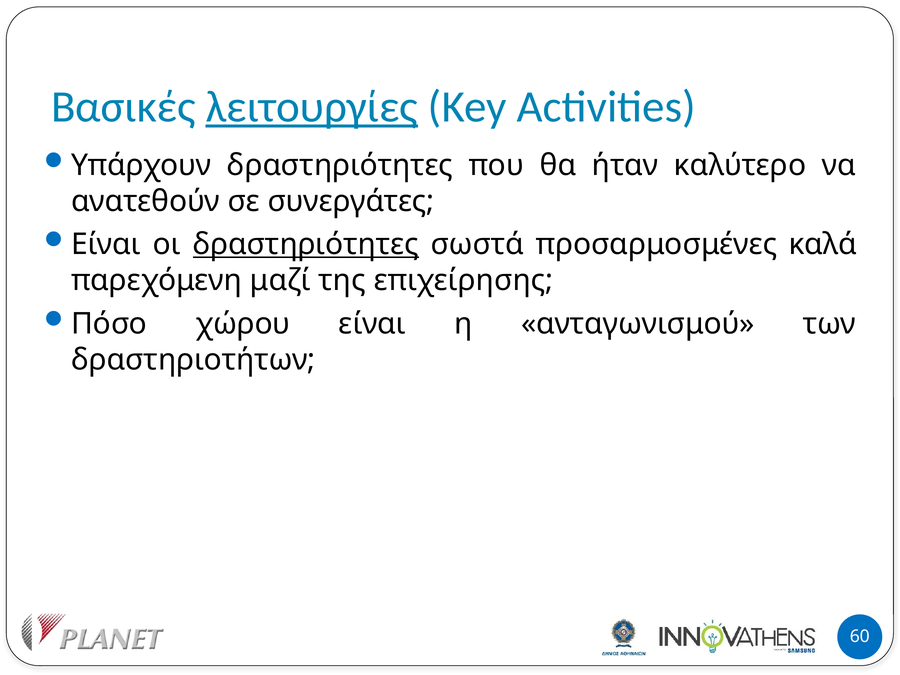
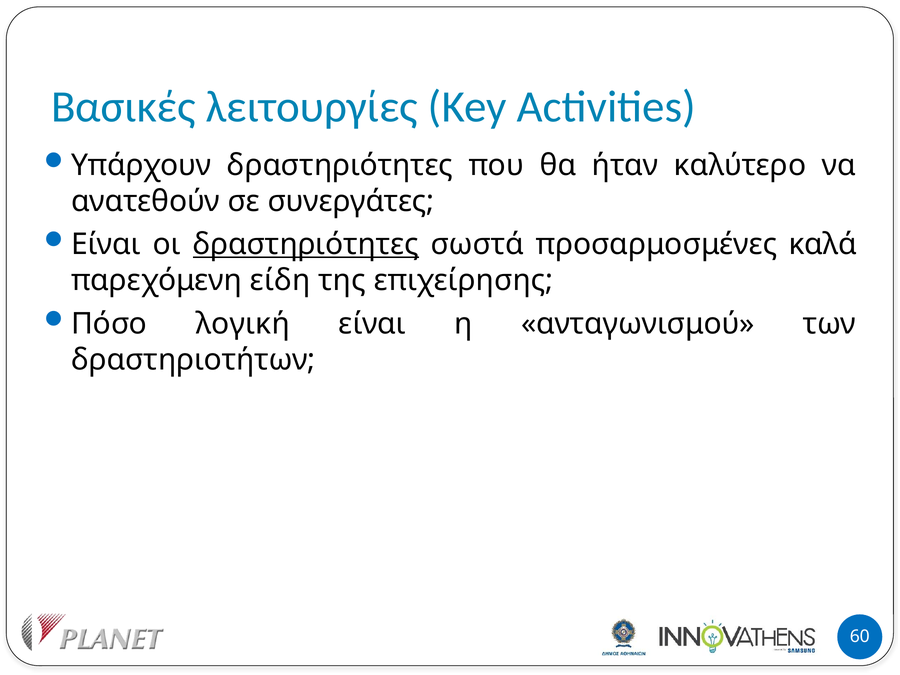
λειτουργίες underline: present -> none (312, 107)
μαζί: μαζί -> είδη (280, 280)
χώρου: χώρου -> λογική (243, 324)
